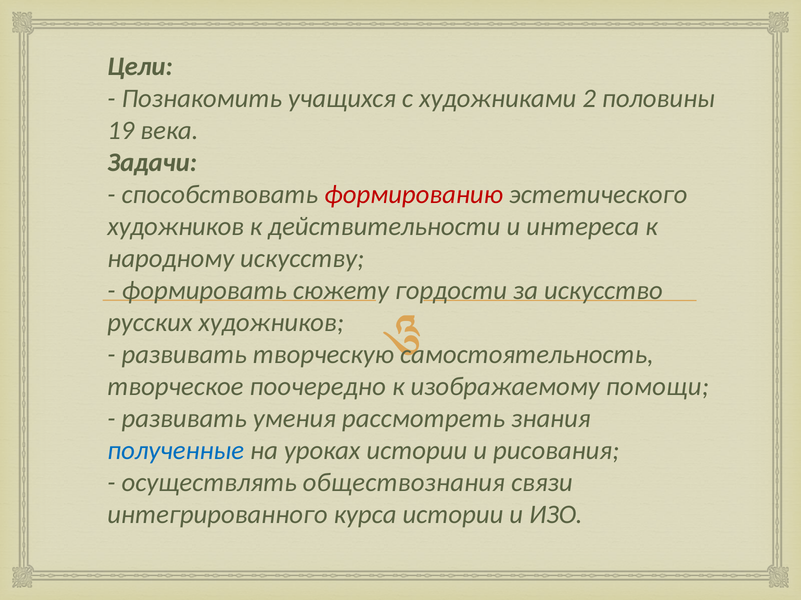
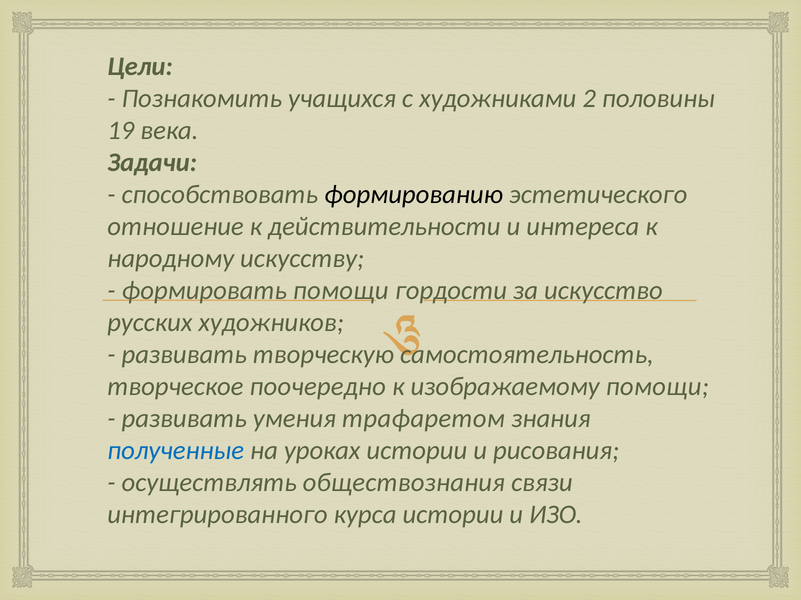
формированию colour: red -> black (413, 195)
художников: художников -> отношение (176, 227)
формировать сюжету: сюжету -> помощи (341, 291)
рассмотреть: рассмотреть -> трафаретом (423, 419)
